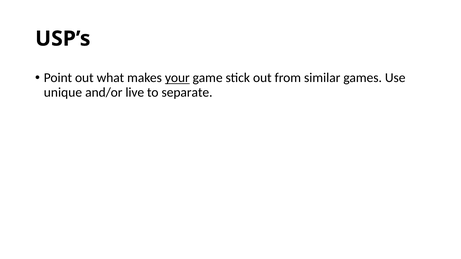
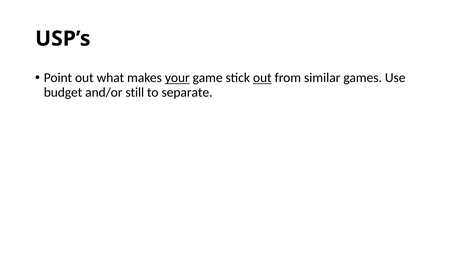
out underline: none -> present (262, 78)
unique: unique -> budget (63, 92)
live: live -> still (135, 92)
